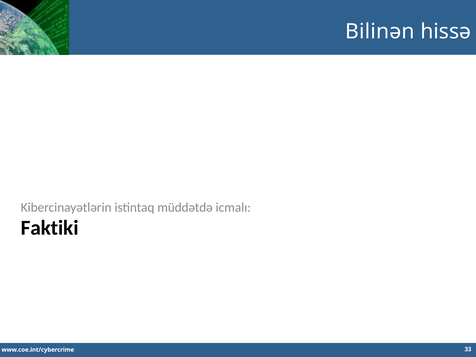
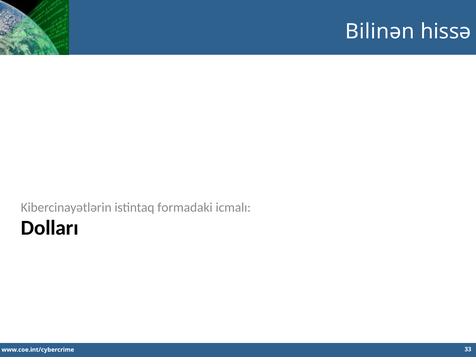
müddətdə: müddətdə -> formadaki (185, 208)
Faktiki: Faktiki -> Dolları (50, 228)
